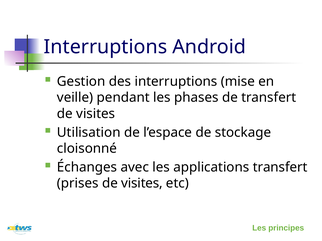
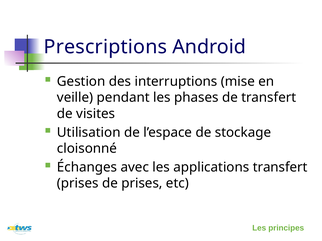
Interruptions: Interruptions -> Prescriptions (105, 47)
prises de visites: visites -> prises (142, 184)
